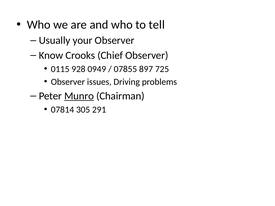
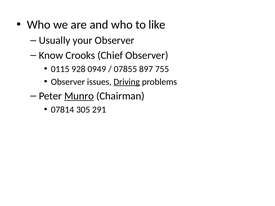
tell: tell -> like (157, 25)
725: 725 -> 755 (162, 69)
Driving underline: none -> present (127, 82)
